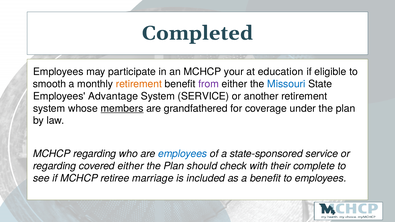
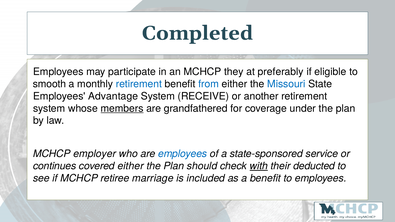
your: your -> they (234, 72)
education: education -> preferably (281, 72)
retirement colour: orange -> blue (139, 84)
from colour: purple -> blue (209, 84)
System SERVICE: SERVICE -> RECEIVE (203, 96)
MCHCP regarding: regarding -> employer (95, 154)
regarding: regarding -> continues (55, 166)
with underline: none -> present (259, 166)
complete: complete -> deducted (314, 166)
